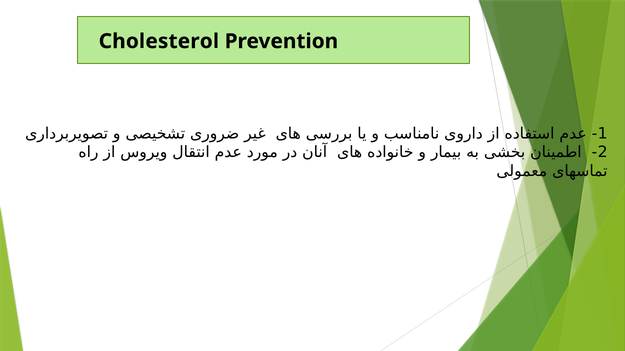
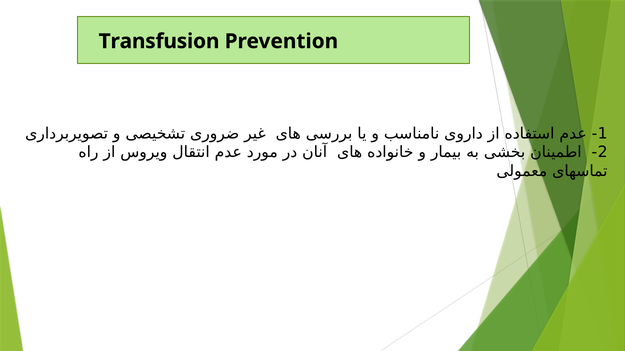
Cholesterol: Cholesterol -> Transfusion (159, 41)
